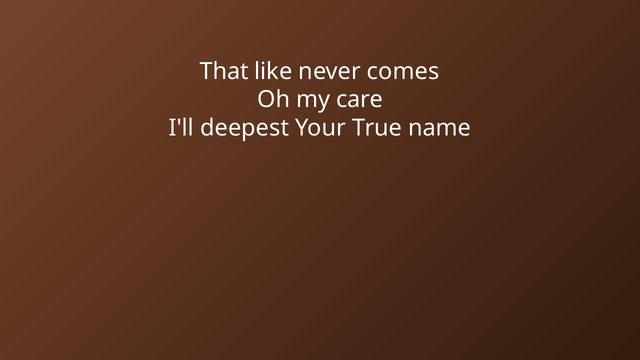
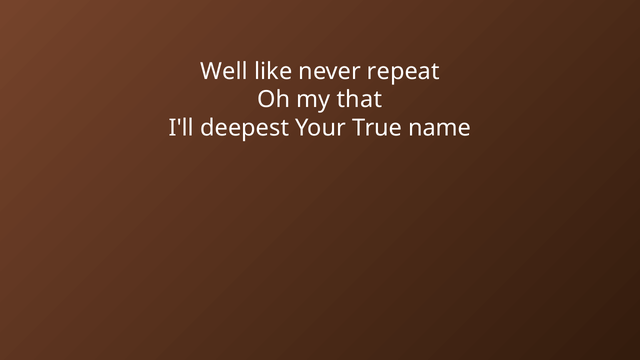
That: That -> Well (224, 71)
comes: comes -> repeat (403, 71)
care: care -> that (359, 100)
